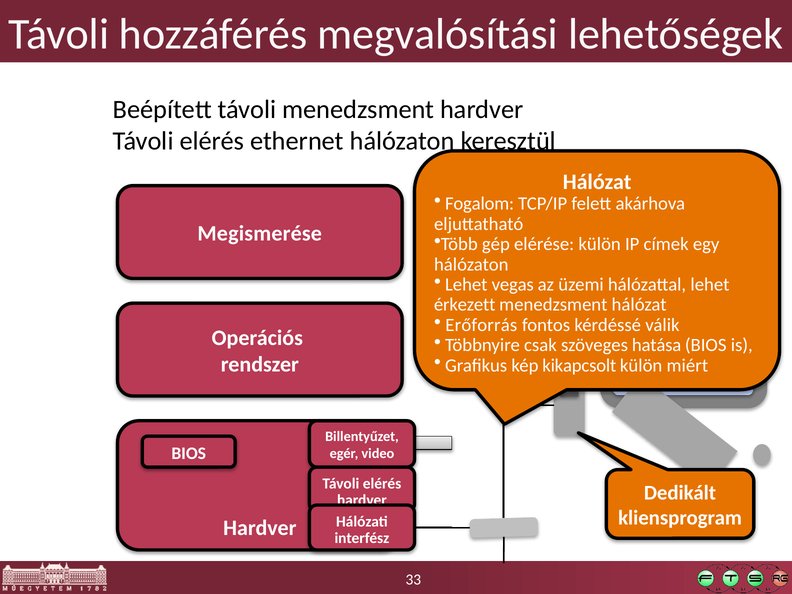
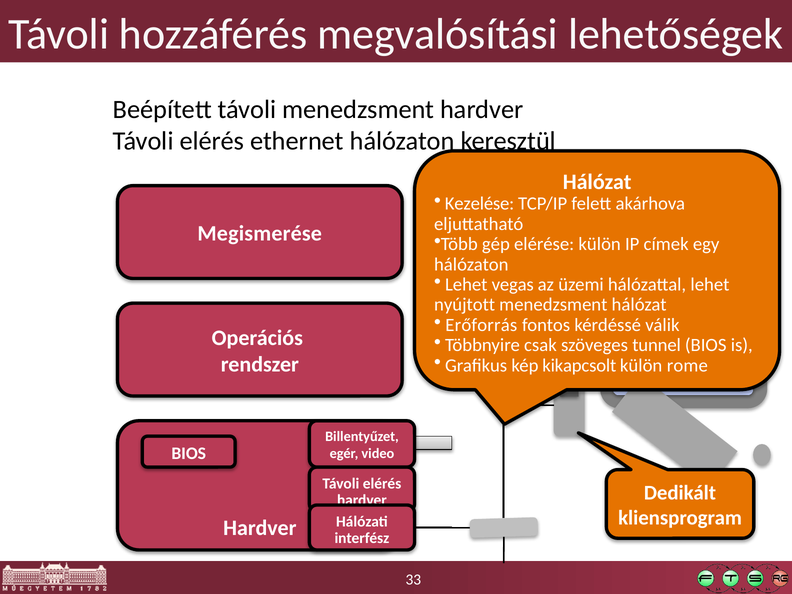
Fogalom: Fogalom -> Kezelése (480, 204)
érkezett: érkezett -> nyújtott (465, 305)
hatása: hatása -> tunnel (657, 345)
miért: miért -> rome (687, 365)
